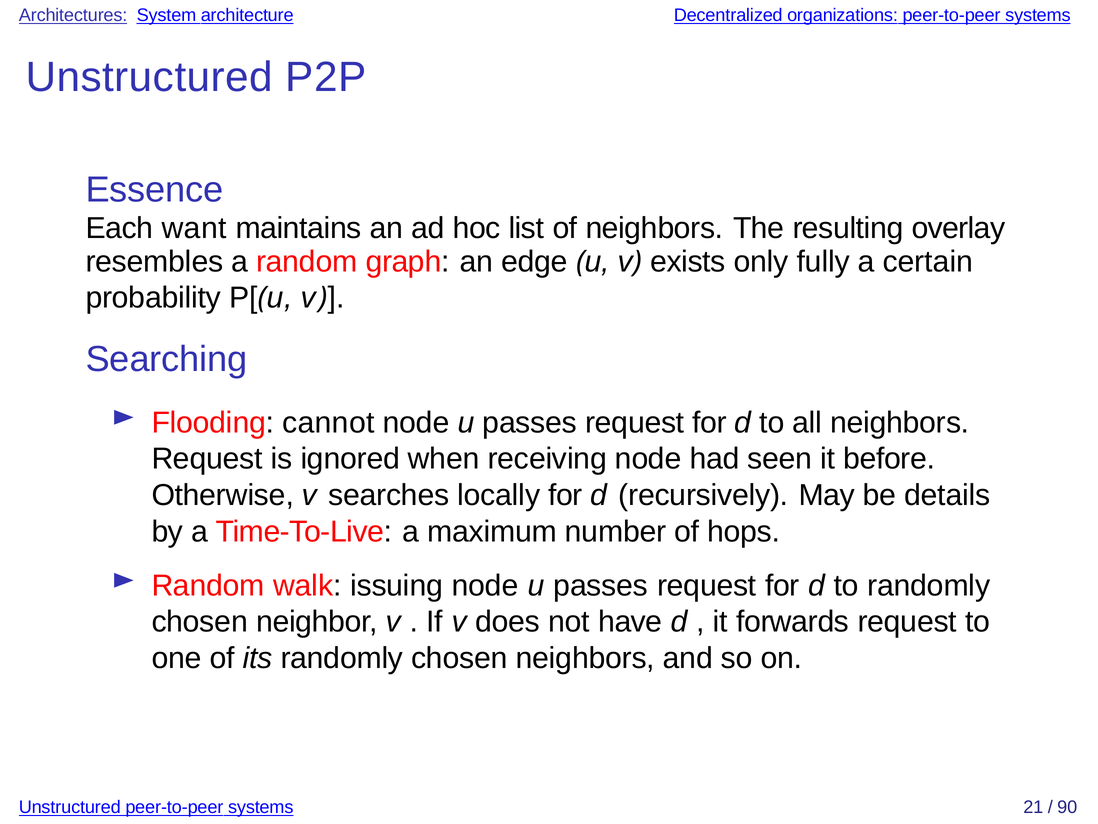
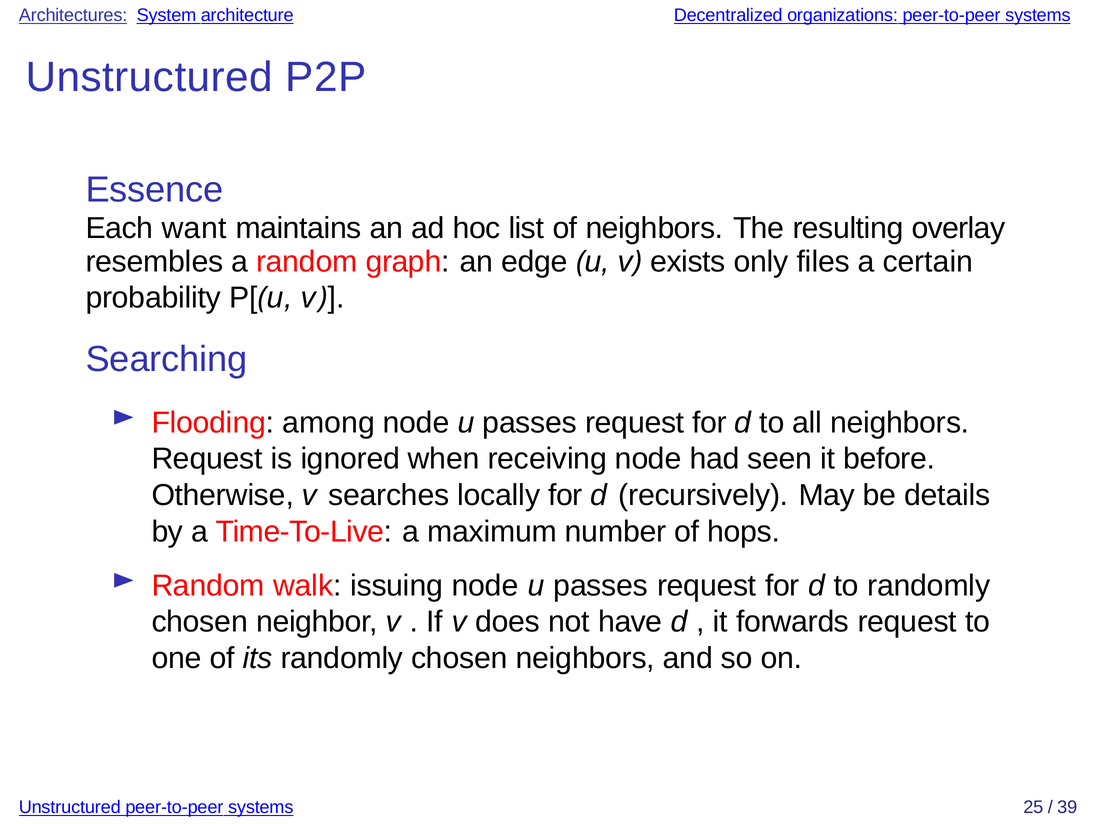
fully: fully -> files (823, 262)
cannot: cannot -> among (329, 423)
21: 21 -> 25 (1033, 808)
90: 90 -> 39 (1067, 808)
